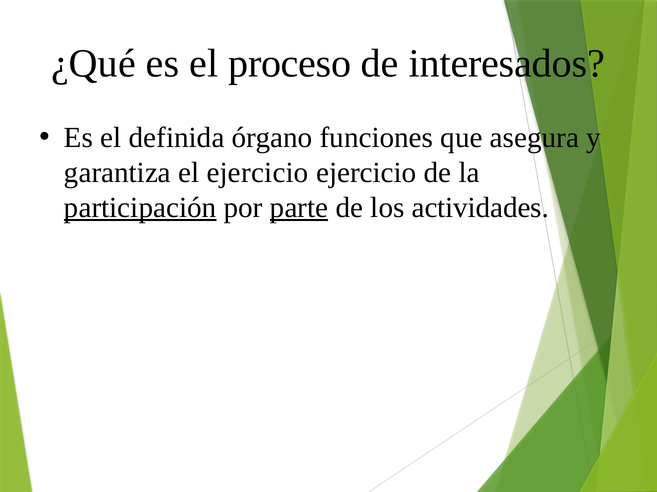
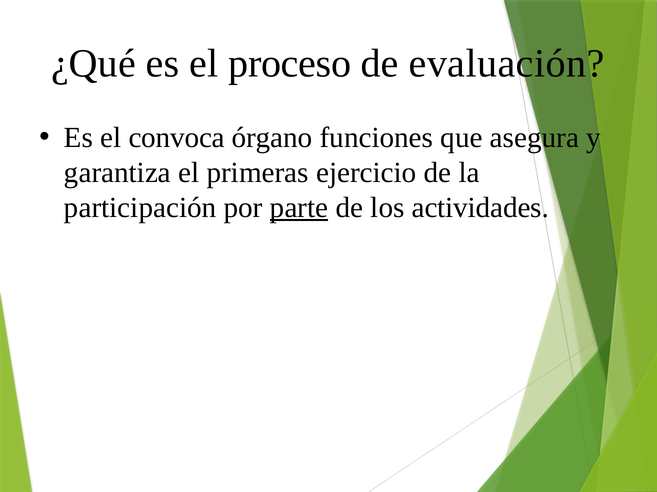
interesados: interesados -> evaluación (507, 64)
definida: definida -> convoca (177, 138)
el ejercicio: ejercicio -> primeras (258, 173)
participación underline: present -> none (140, 208)
